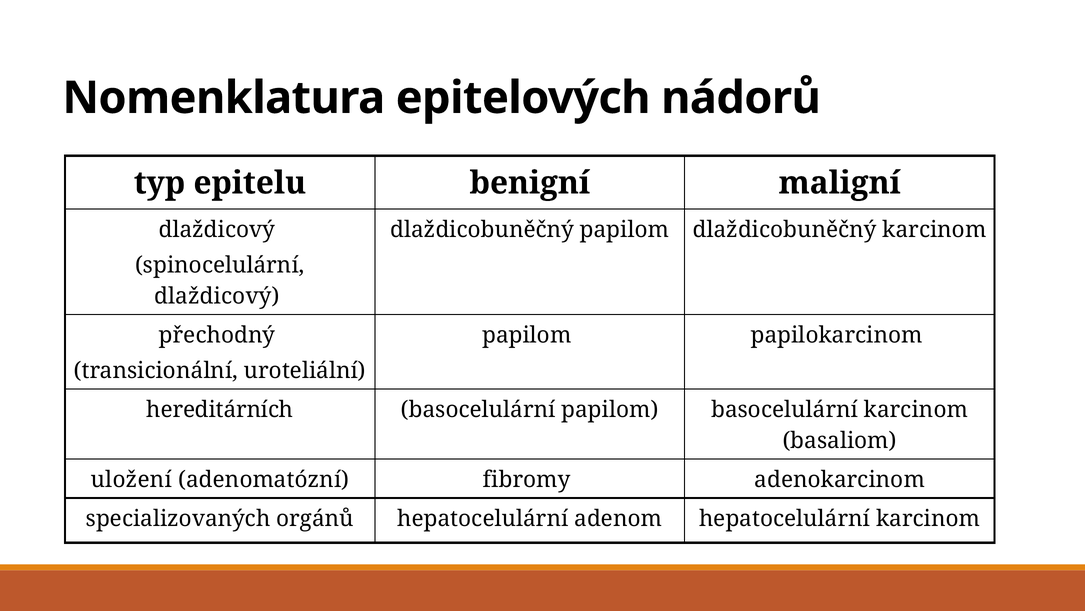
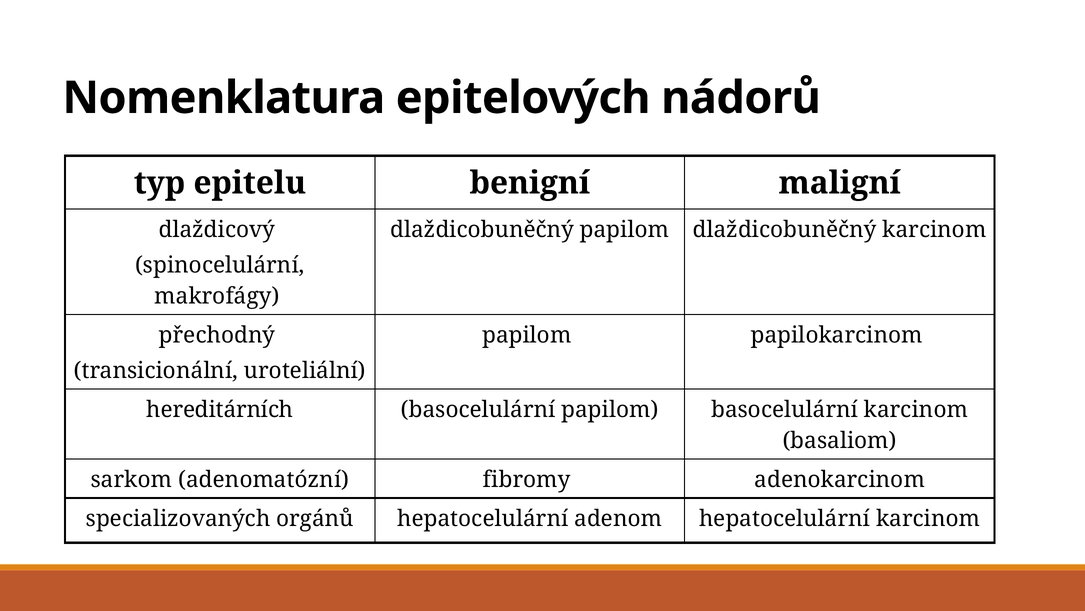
dlaždicový: dlaždicový -> makrofágy (217, 296)
uložení: uložení -> sarkom (131, 479)
